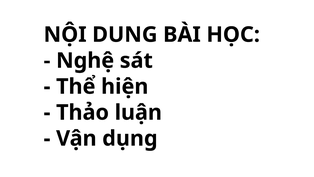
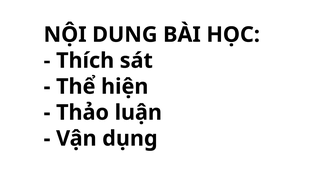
Nghệ: Nghệ -> Thích (85, 61)
